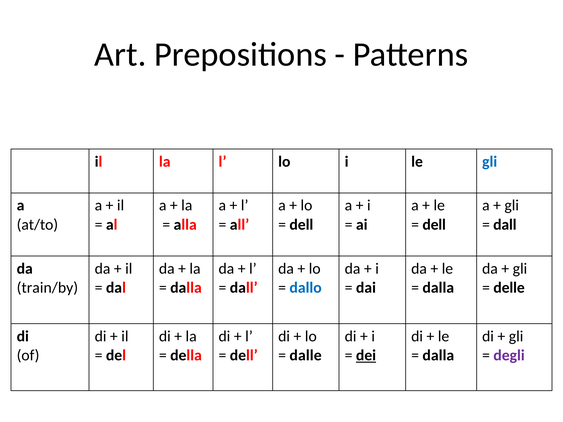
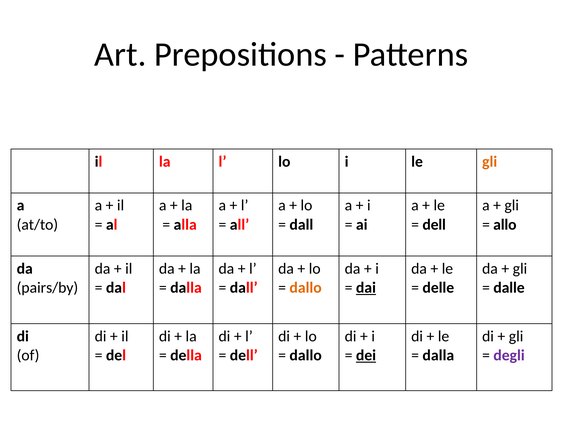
gli colour: blue -> orange (490, 162)
dell: dell -> dall (301, 225)
dall: dall -> allo (505, 225)
train/by: train/by -> pairs/by (47, 288)
dallo colour: blue -> orange (306, 288)
dai underline: none -> present (366, 288)
dalla: dalla -> delle (438, 288)
delle: delle -> dalle (509, 288)
dalle: dalle -> dallo (306, 356)
